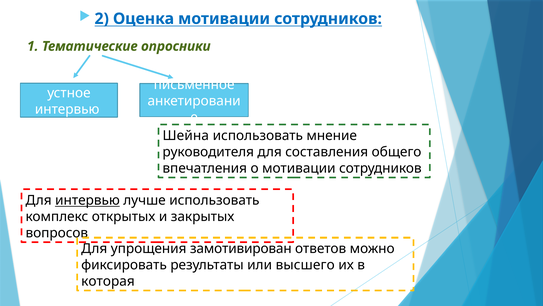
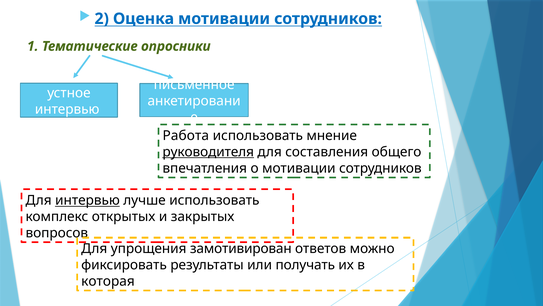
Шейна: Шейна -> Работа (186, 135)
руководителя underline: none -> present (208, 152)
высшего: высшего -> получать (305, 265)
